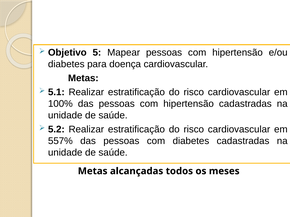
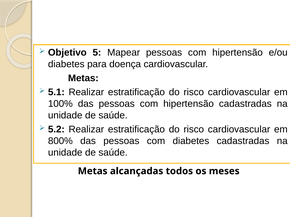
557%: 557% -> 800% (60, 141)
